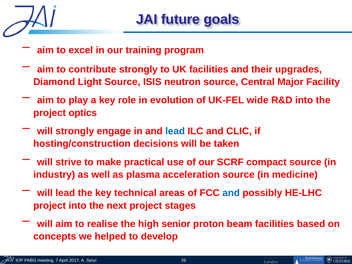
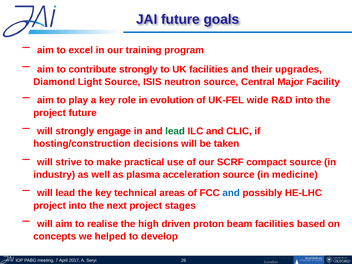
project optics: optics -> future (83, 113)
lead colour: blue -> green (175, 131)
senior: senior -> driven (176, 224)
